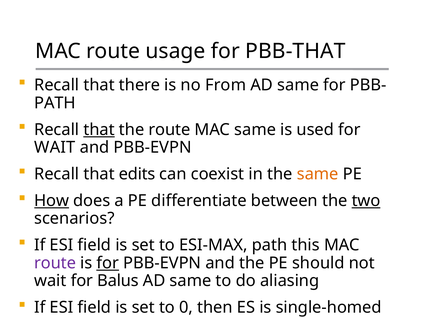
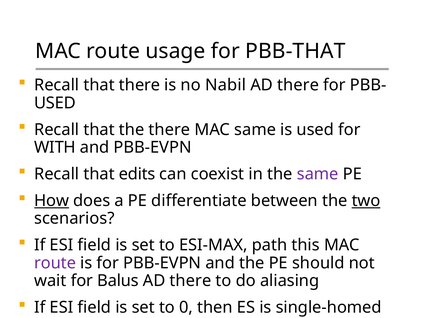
From: From -> Nabil (226, 85)
same: same -> there (298, 85)
PATH: PATH -> USED (55, 103)
that underline: present -> none (99, 129)
the route: route -> there (169, 129)
WAIT: WAIT -> WITH (55, 147)
same colour: orange -> purple (318, 174)
for underline: present -> none (108, 262)
same: same -> there (190, 280)
